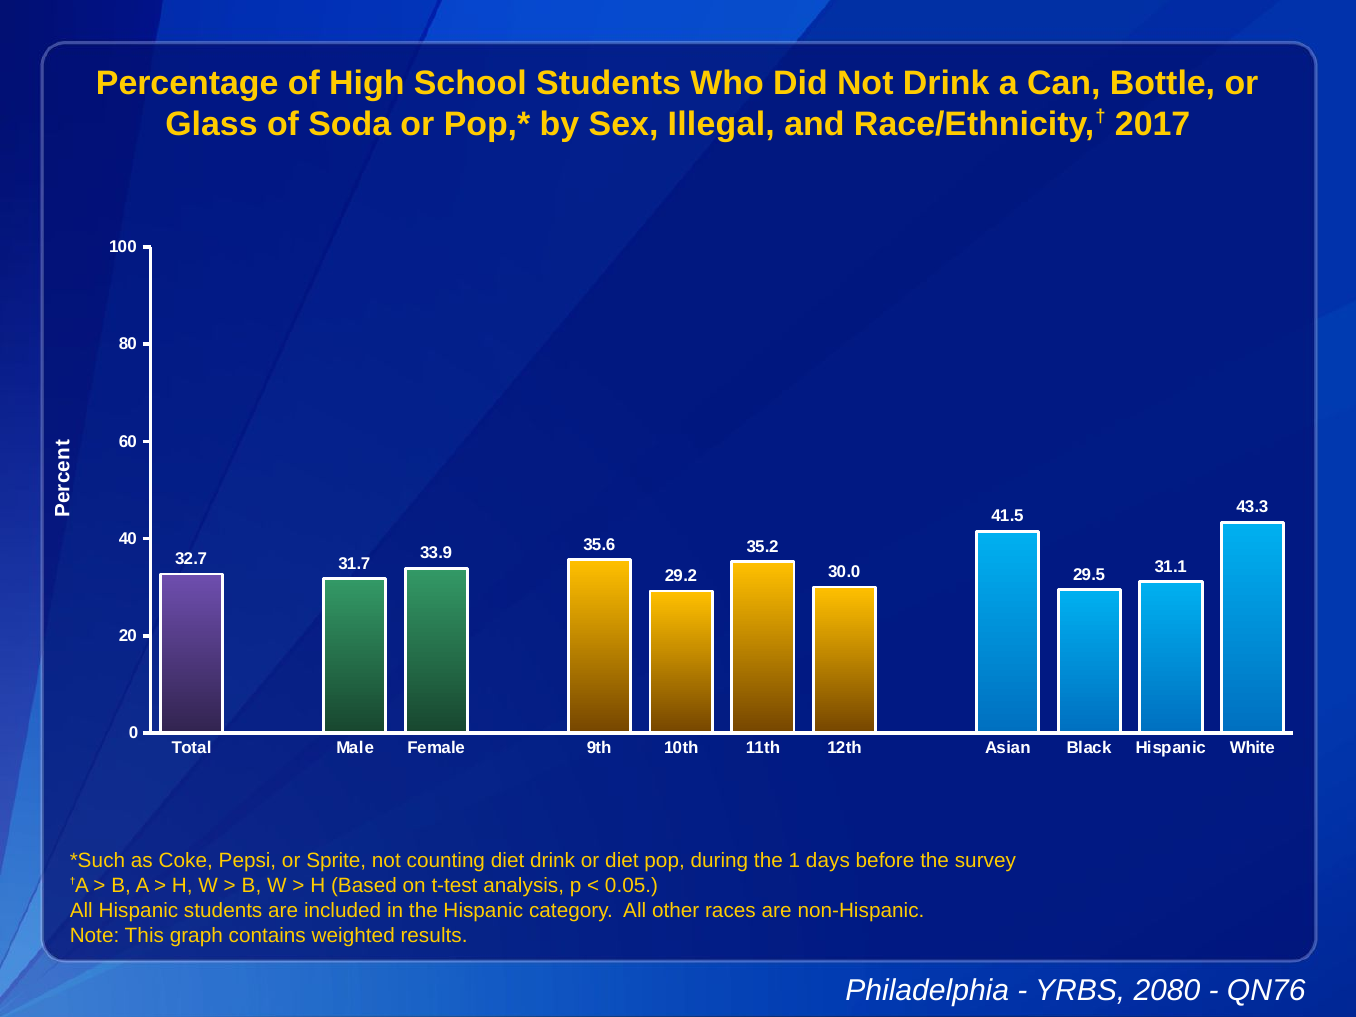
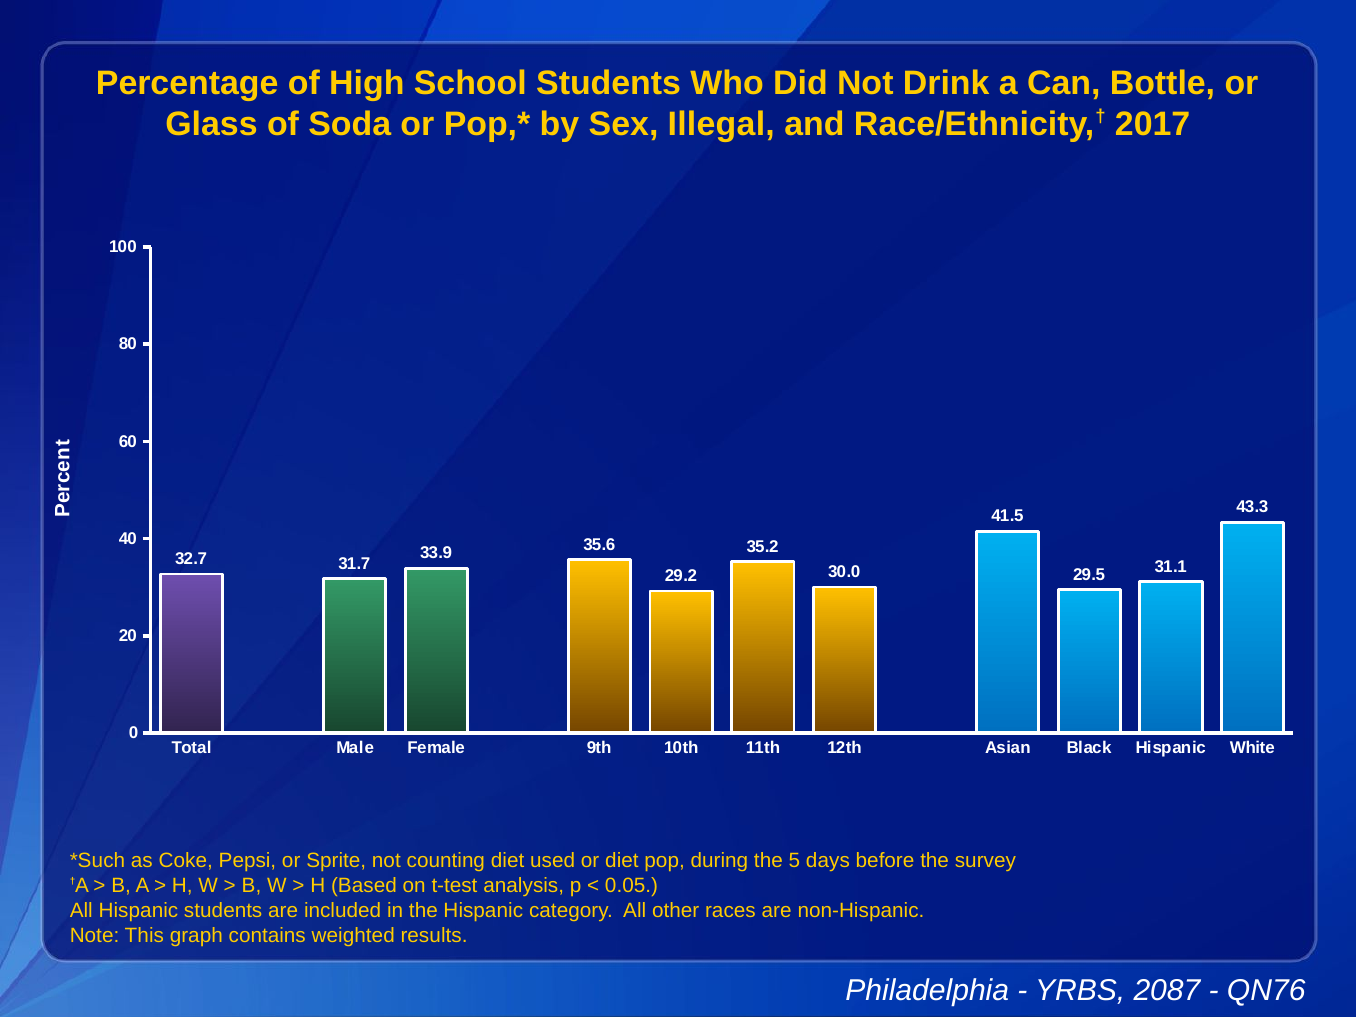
diet drink: drink -> used (553, 861)
1: 1 -> 5 (794, 861)
2080: 2080 -> 2087 (1167, 990)
